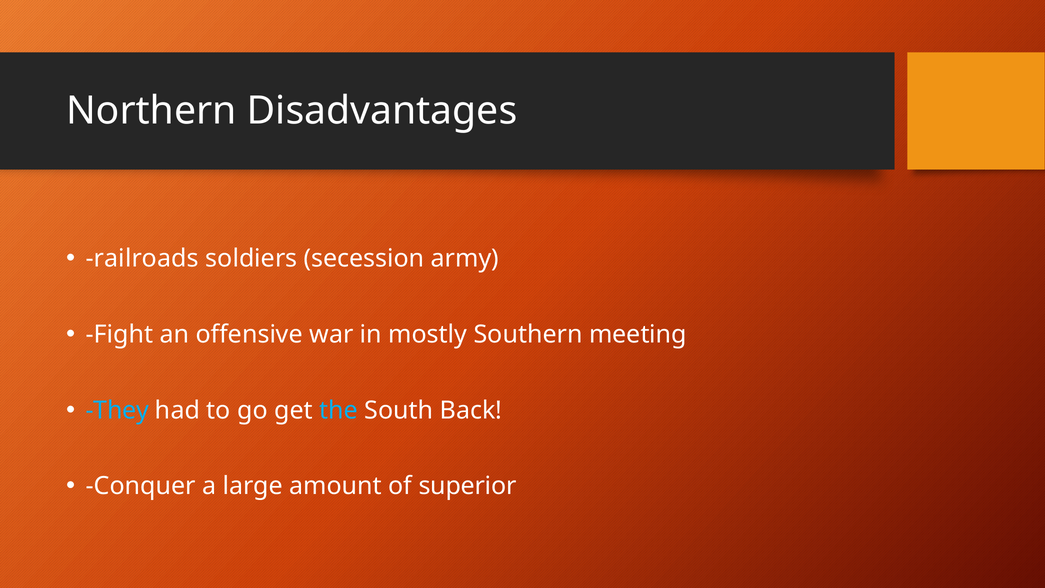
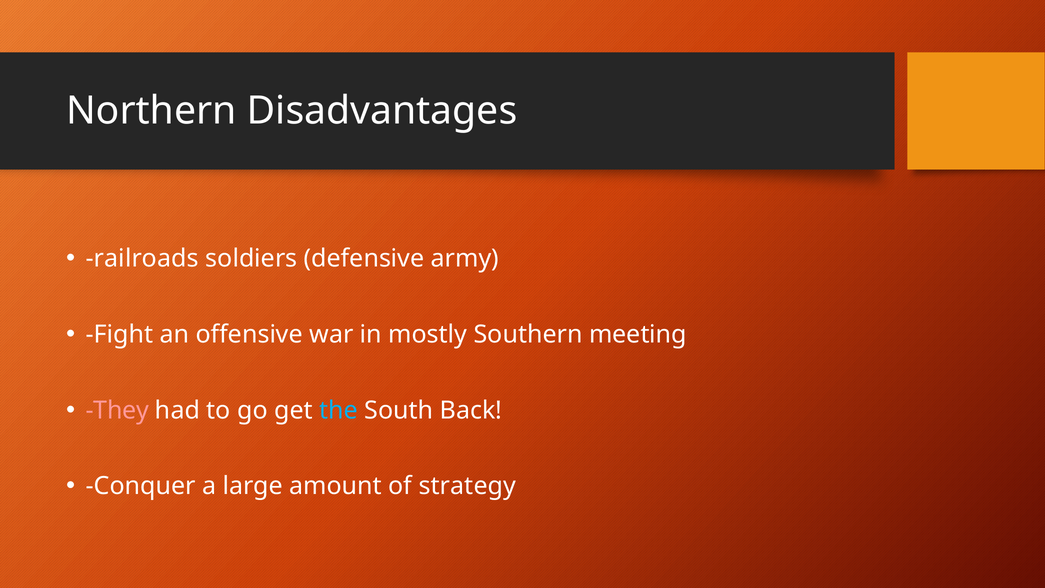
secession: secession -> defensive (364, 258)
They colour: light blue -> pink (117, 410)
superior: superior -> strategy (467, 486)
